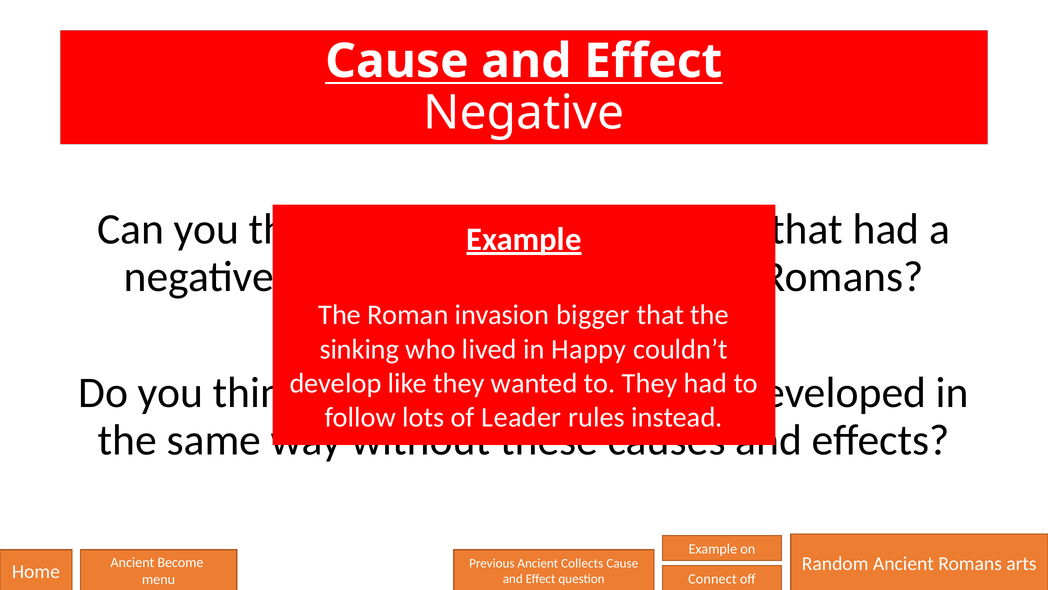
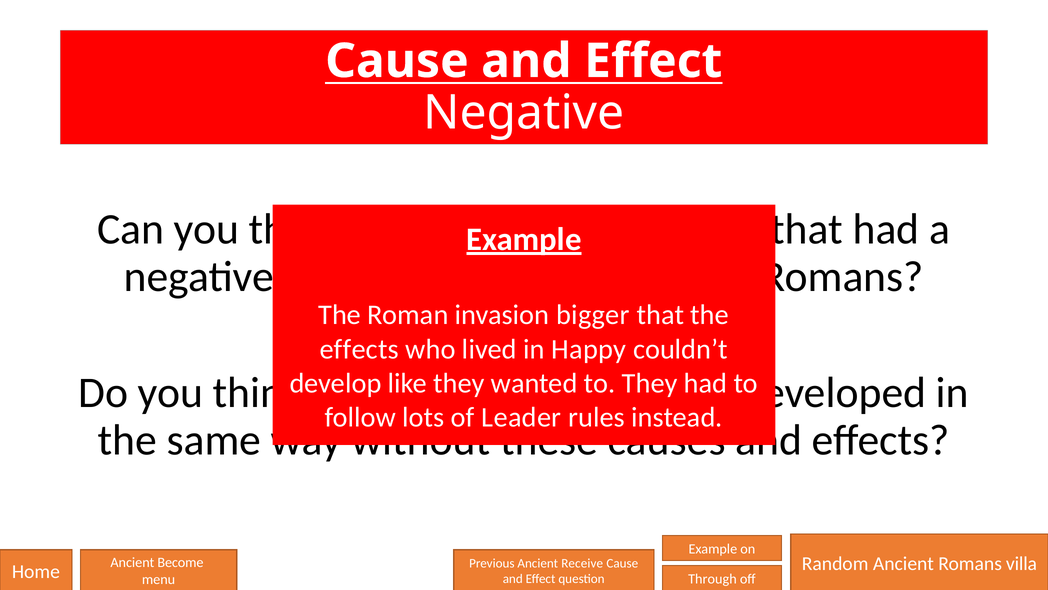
sinking: sinking -> effects (359, 349)
arts: arts -> villa (1021, 563)
Collects: Collects -> Receive (582, 563)
Connect: Connect -> Through (712, 579)
